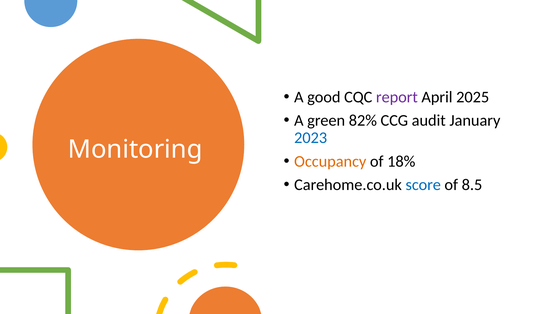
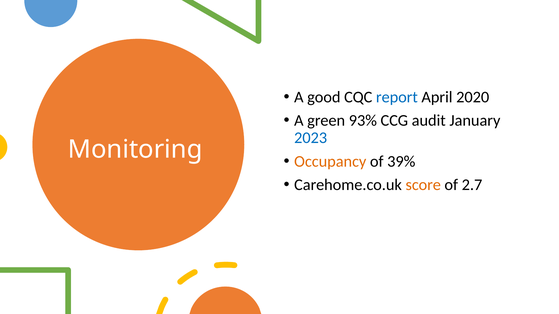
report colour: purple -> blue (397, 97)
2025: 2025 -> 2020 (473, 97)
82%: 82% -> 93% (363, 121)
18%: 18% -> 39% (401, 162)
score colour: blue -> orange (423, 185)
8.5: 8.5 -> 2.7 (472, 185)
